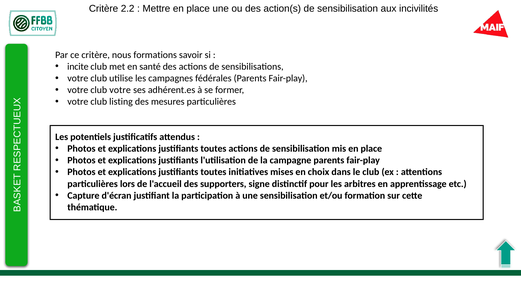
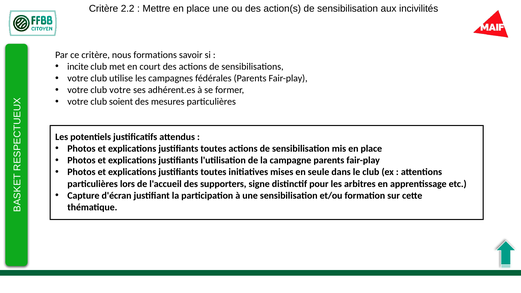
santé: santé -> court (150, 67)
listing: listing -> soient (121, 102)
choix: choix -> seule (319, 172)
